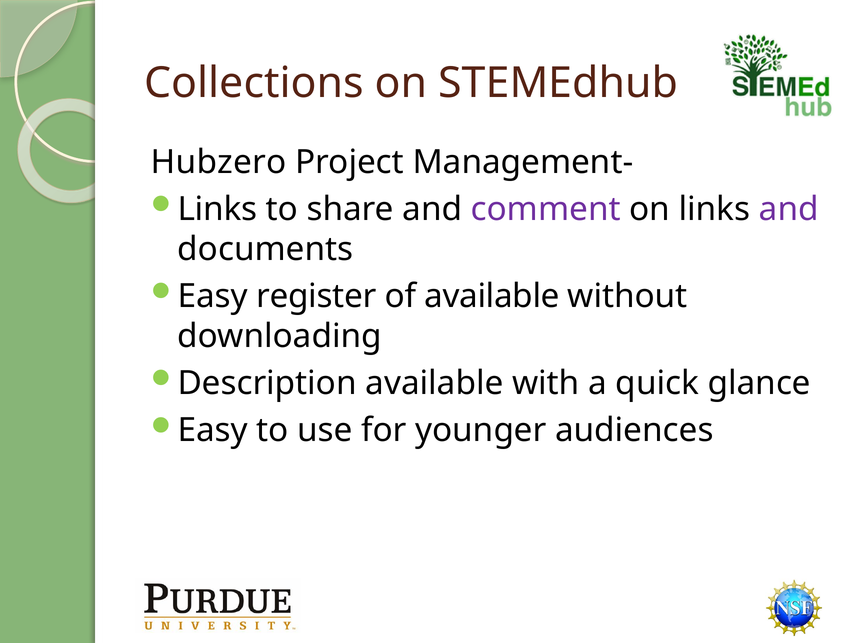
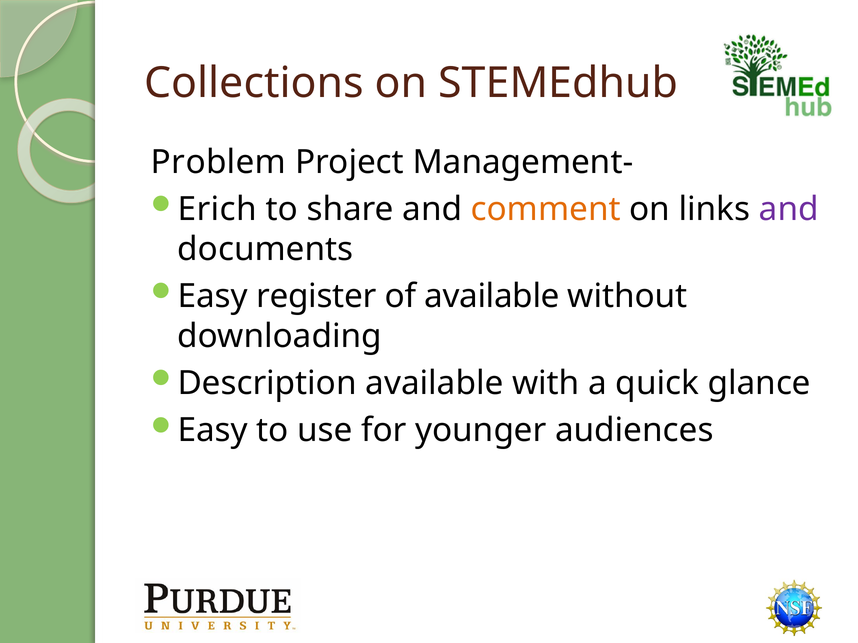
Hubzero: Hubzero -> Problem (219, 162)
Links: Links -> Erich (217, 209)
comment colour: purple -> orange (546, 209)
